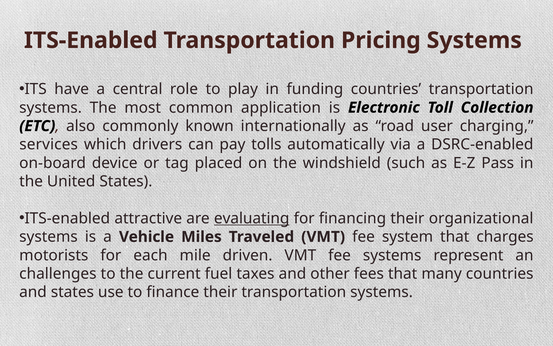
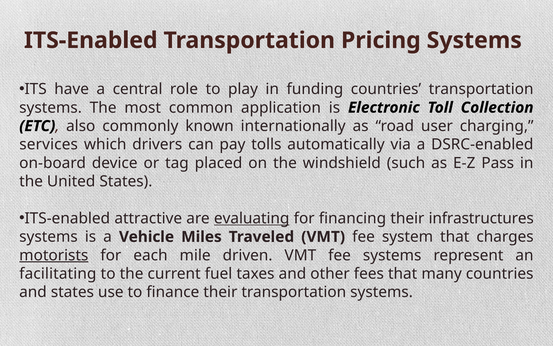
organizational: organizational -> infrastructures (481, 218)
motorists underline: none -> present (54, 255)
challenges: challenges -> facilitating (58, 273)
